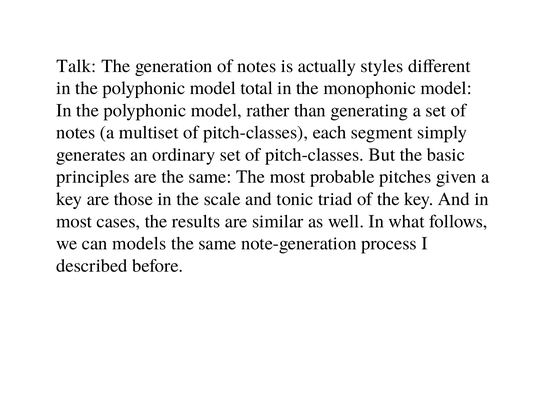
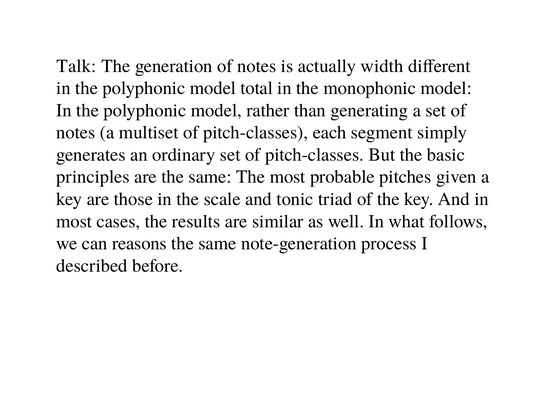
styles: styles -> width (382, 66)
models: models -> reasons (139, 244)
